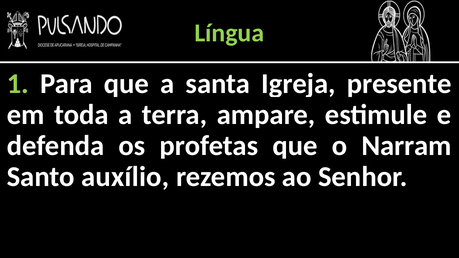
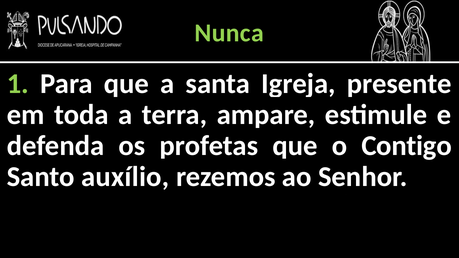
Língua: Língua -> Nunca (229, 33)
Narram: Narram -> Contigo (407, 146)
